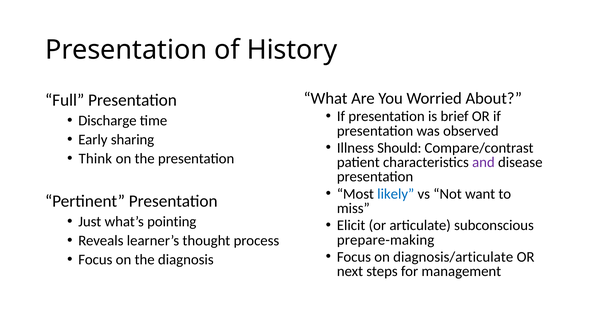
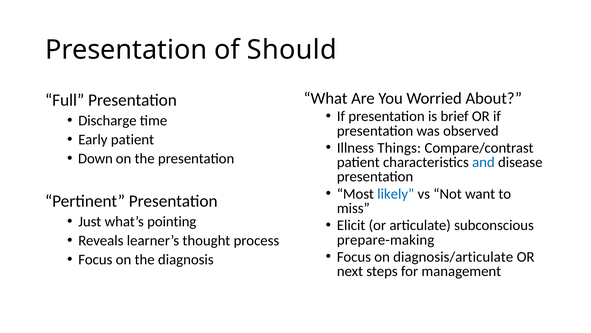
History: History -> Should (292, 50)
Early sharing: sharing -> patient (132, 139)
Should: Should -> Things (399, 148)
Think: Think -> Down (95, 158)
and colour: purple -> blue (483, 162)
